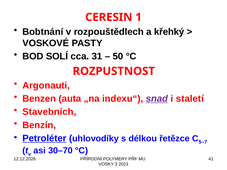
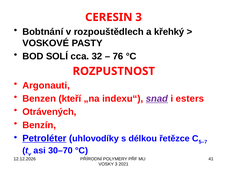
CERESIN 1: 1 -> 3 (139, 17)
31: 31 -> 32 (97, 56)
50: 50 -> 76 (118, 56)
auta: auta -> kteří (70, 99)
staletí: staletí -> esters (190, 99)
Stavebních: Stavebních -> Otrávených (49, 112)
